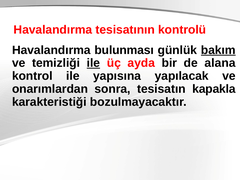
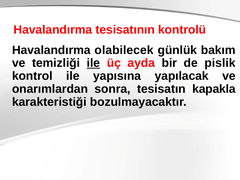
bulunması: bulunması -> olabilecek (124, 50)
bakım underline: present -> none (218, 50)
alana: alana -> pislik (220, 63)
